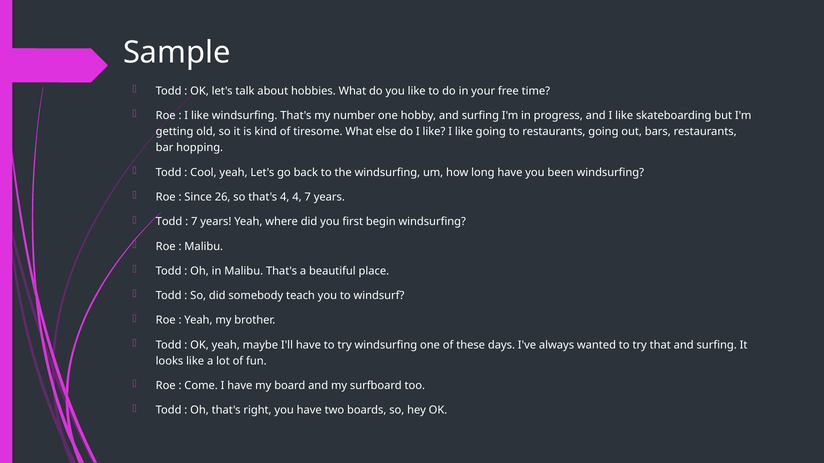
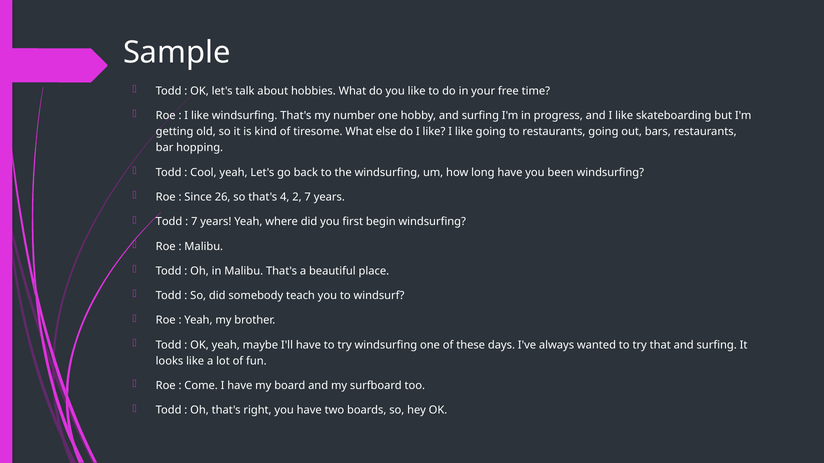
4 4: 4 -> 2 (297, 197)
